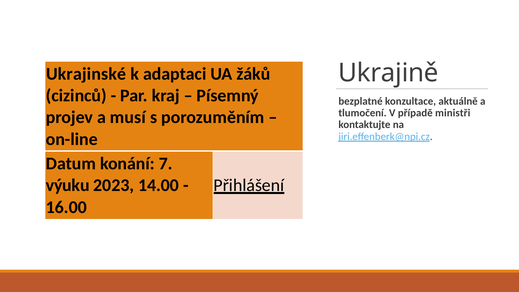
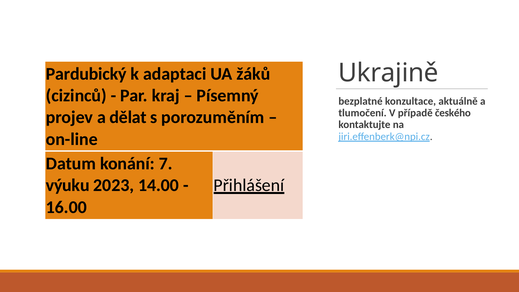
Ukrajinské: Ukrajinské -> Pardubický (86, 74)
ministři: ministři -> českého (453, 113)
musí: musí -> dělat (128, 117)
